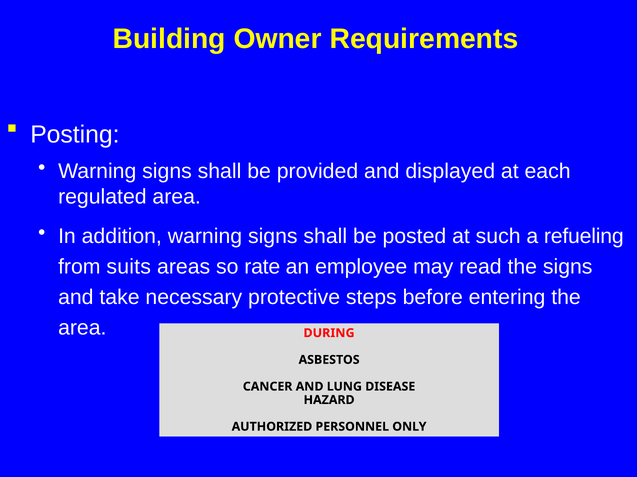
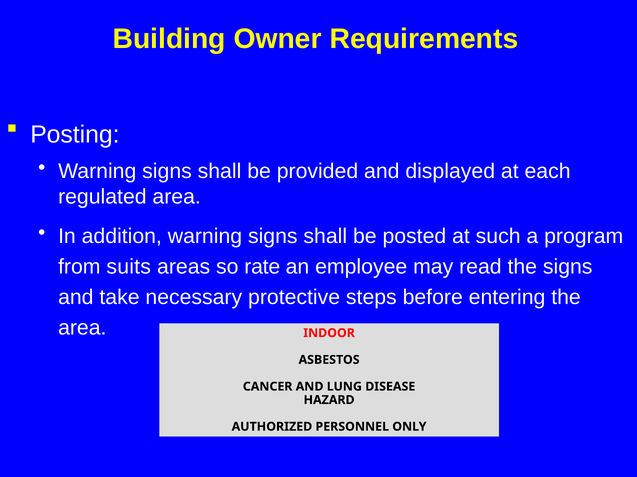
refueling: refueling -> program (584, 237)
DURING: DURING -> INDOOR (329, 334)
